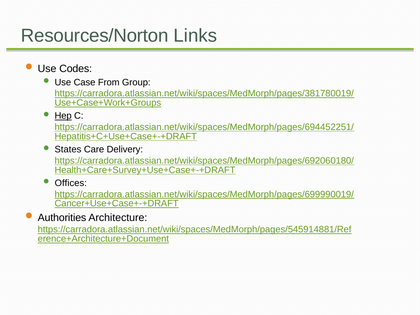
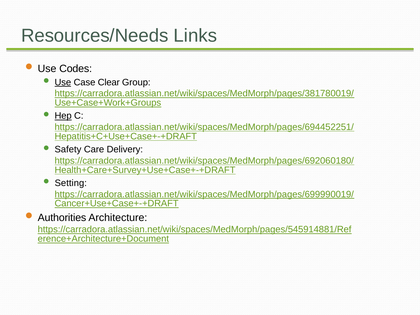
Resources/Norton: Resources/Norton -> Resources/Needs (95, 36)
Use underline: none -> present (63, 82)
From: From -> Clear (109, 82)
States: States -> Safety (68, 149)
Offices: Offices -> Setting (71, 183)
